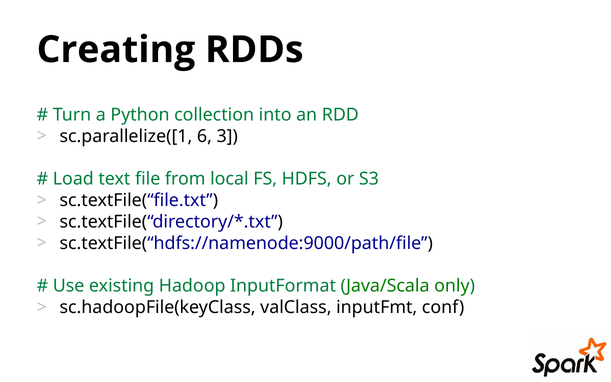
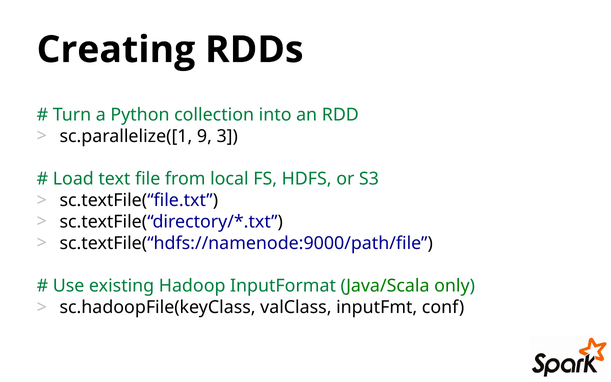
6: 6 -> 9 (204, 136)
